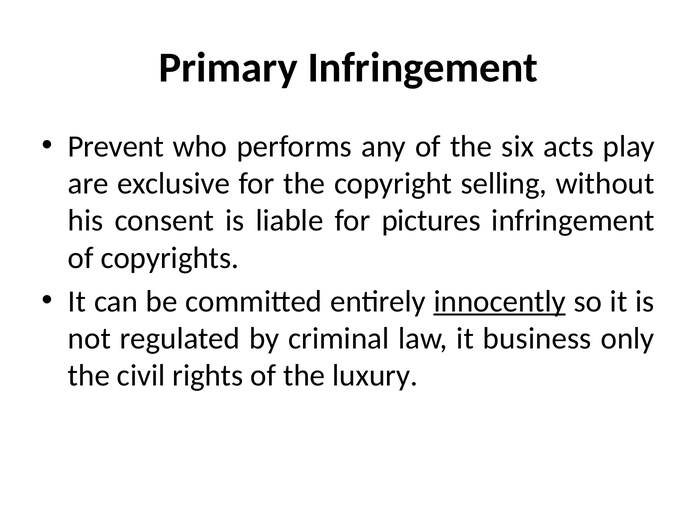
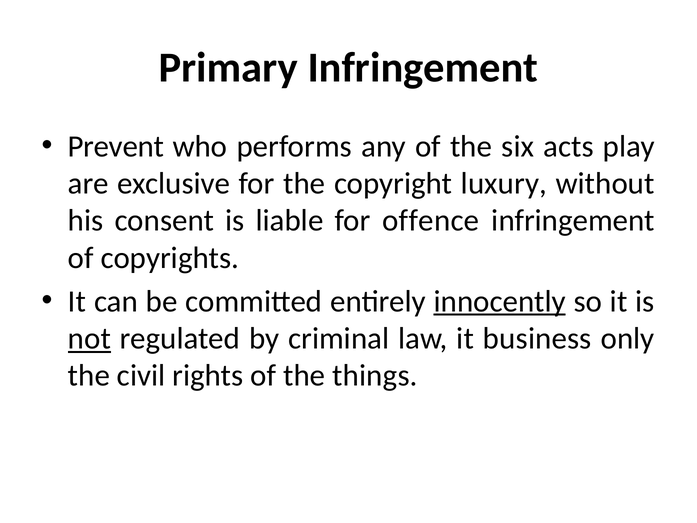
selling: selling -> luxury (504, 183)
pictures: pictures -> offence (431, 221)
not underline: none -> present (89, 338)
luxury: luxury -> things (375, 376)
